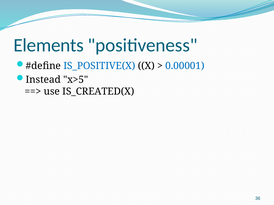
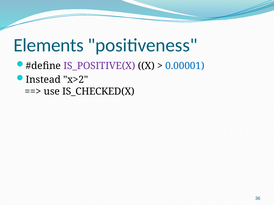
IS_POSITIVE(X colour: blue -> purple (99, 66)
x>5: x>5 -> x>2 (76, 80)
IS_CREATED(X: IS_CREATED(X -> IS_CHECKED(X (98, 92)
